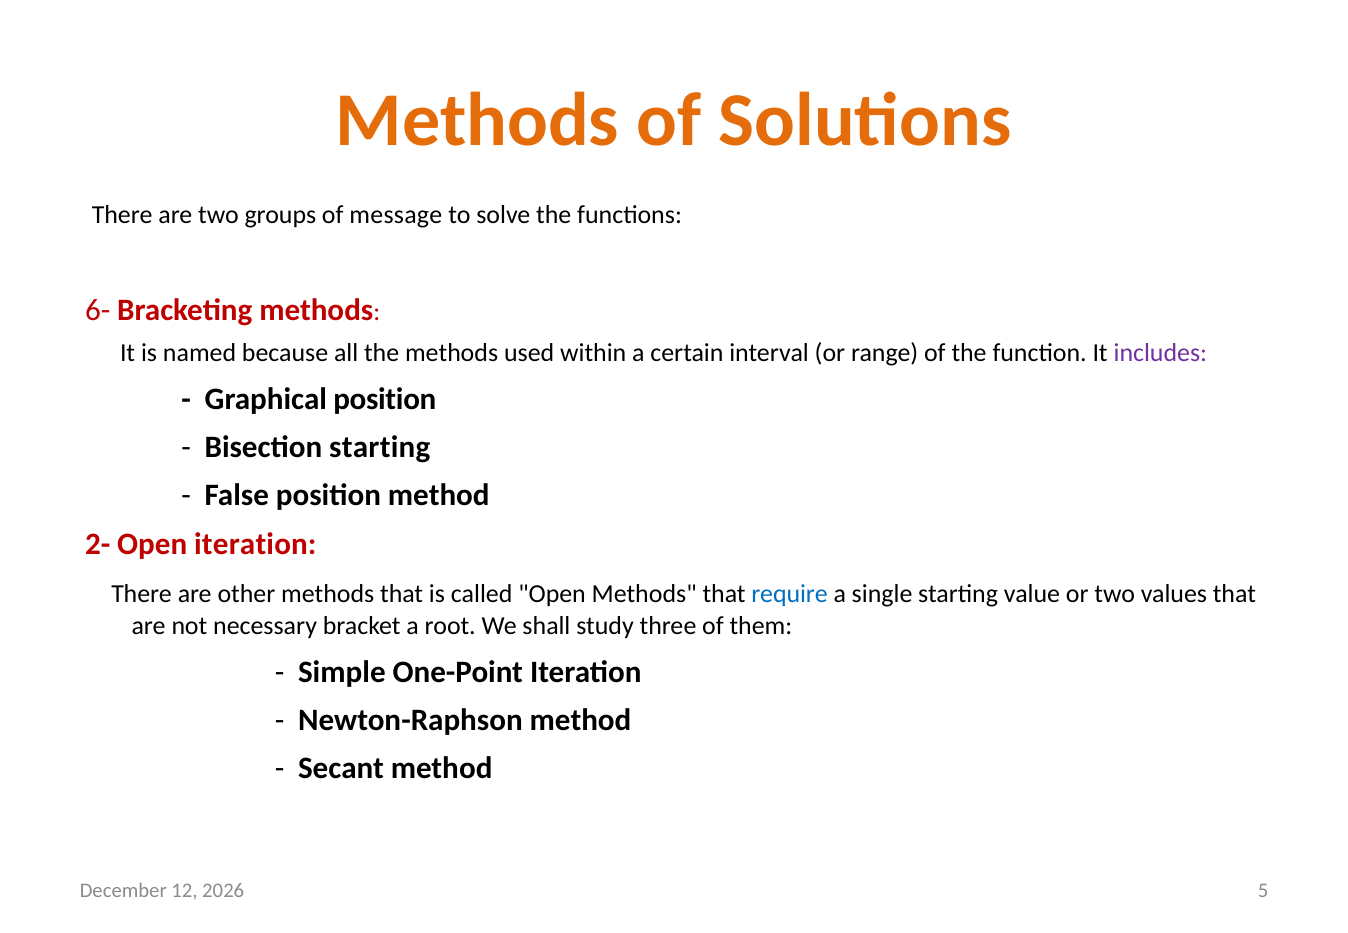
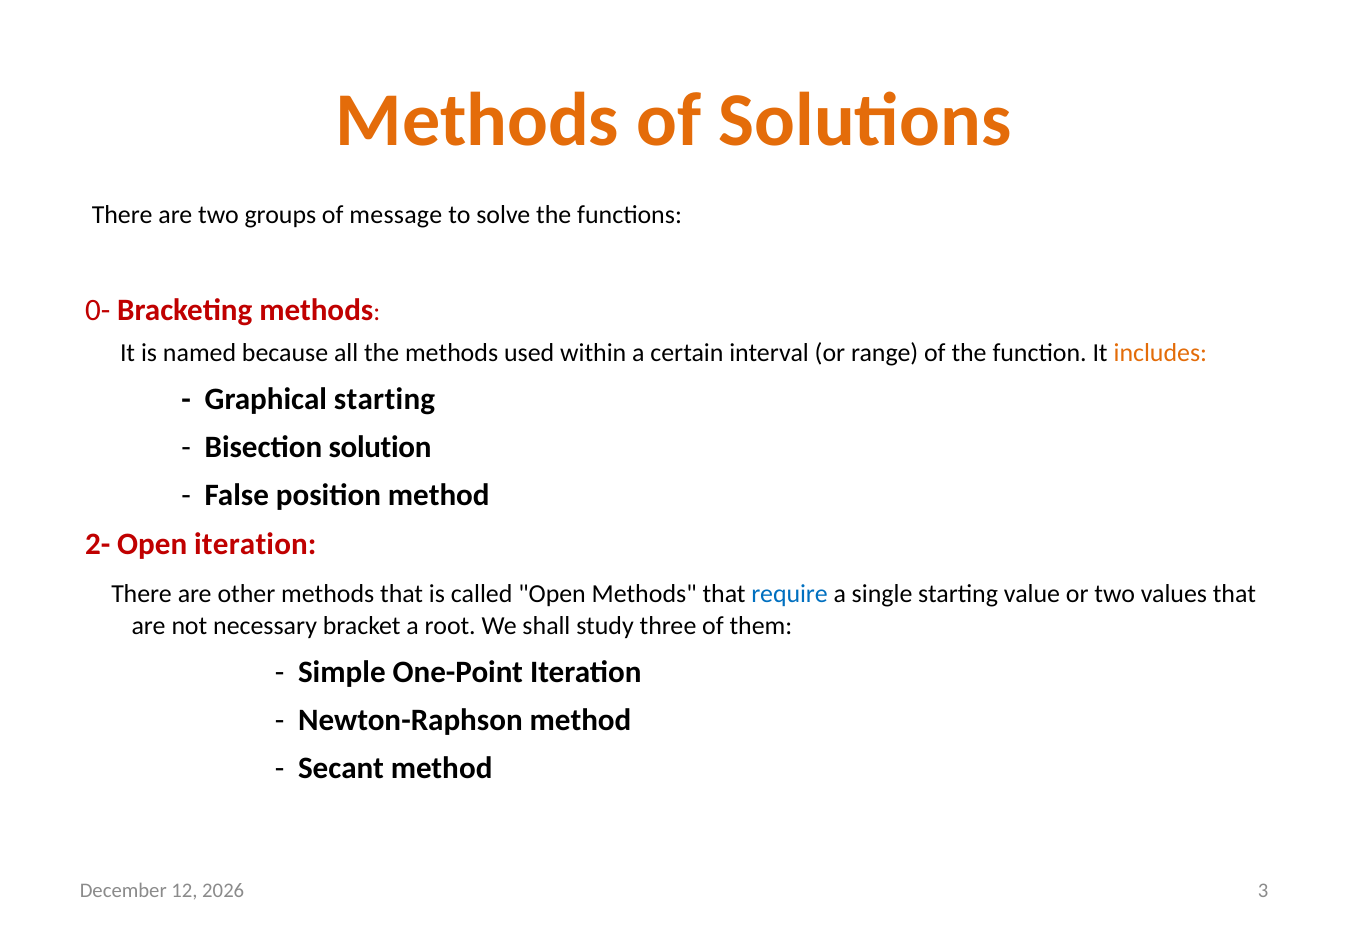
6-: 6- -> 0- (98, 311)
includes colour: purple -> orange (1160, 353)
Graphical position: position -> starting (385, 399)
Bisection starting: starting -> solution (380, 447)
5: 5 -> 3 (1263, 891)
